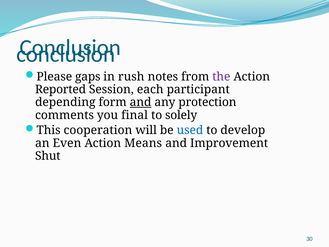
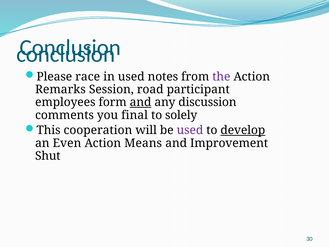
gaps: gaps -> race (88, 77)
in rush: rush -> used (131, 77)
Reported: Reported -> Remarks (60, 89)
each: each -> road (150, 89)
depending: depending -> employees (65, 102)
protection: protection -> discussion (207, 102)
used colour: blue -> purple (190, 130)
develop underline: none -> present (243, 130)
